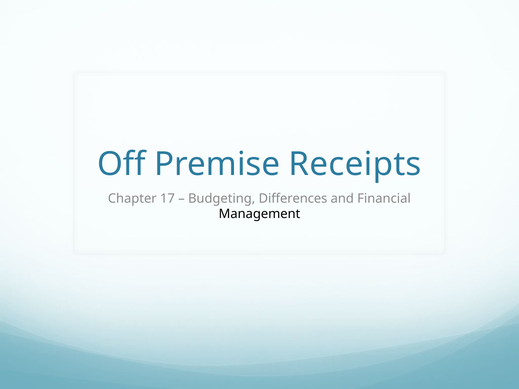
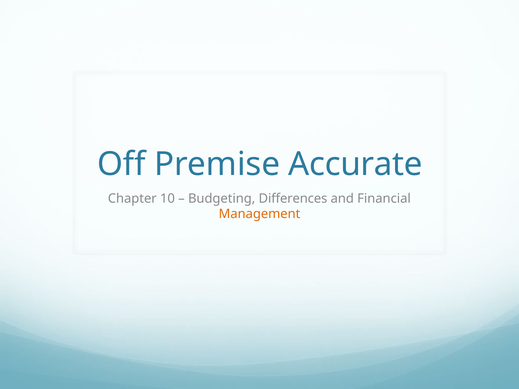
Receipts: Receipts -> Accurate (355, 164)
17: 17 -> 10 (167, 199)
Management colour: black -> orange (259, 214)
